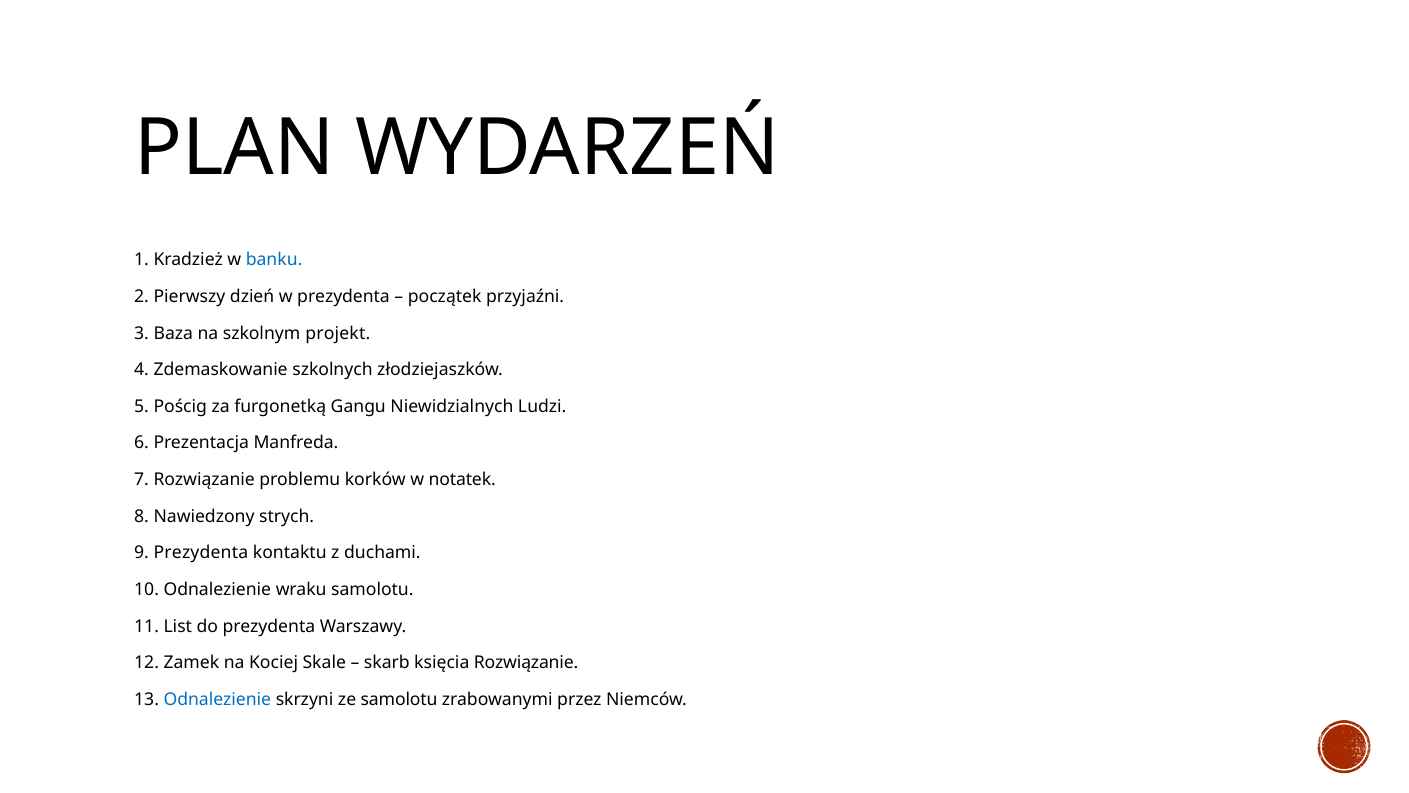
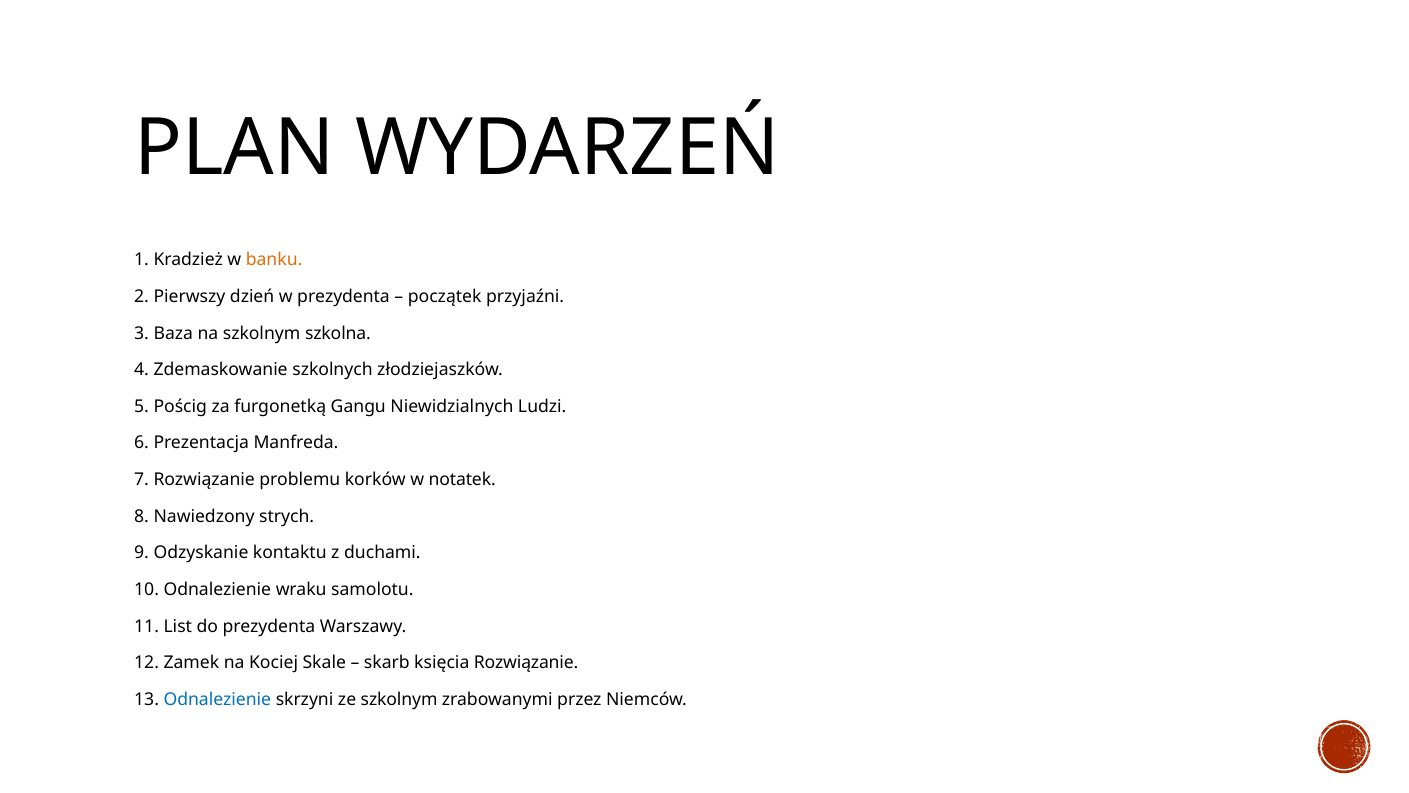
banku colour: blue -> orange (274, 260)
projekt: projekt -> szkolna (338, 333)
9 Prezydenta: Prezydenta -> Odzyskanie (201, 553)
ze samolotu: samolotu -> szkolnym (399, 699)
